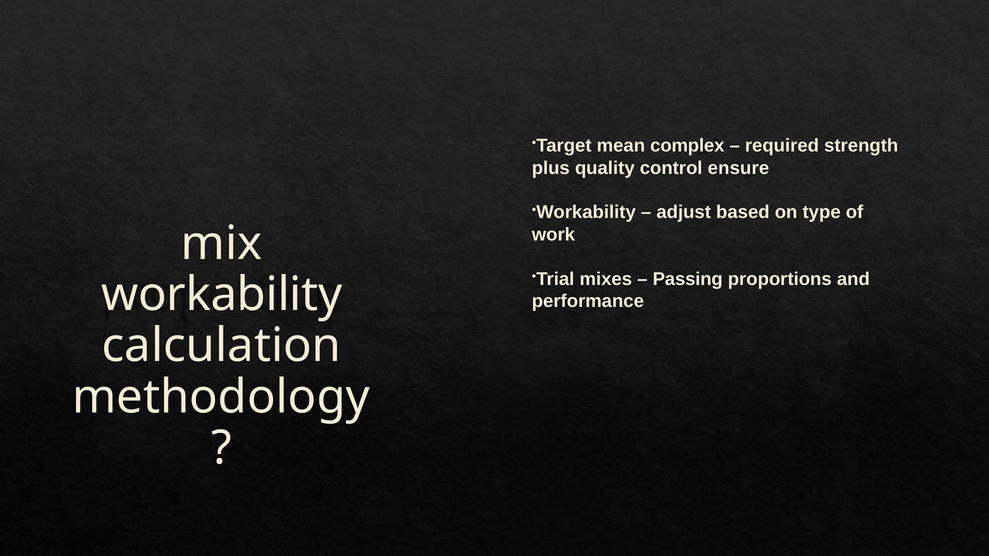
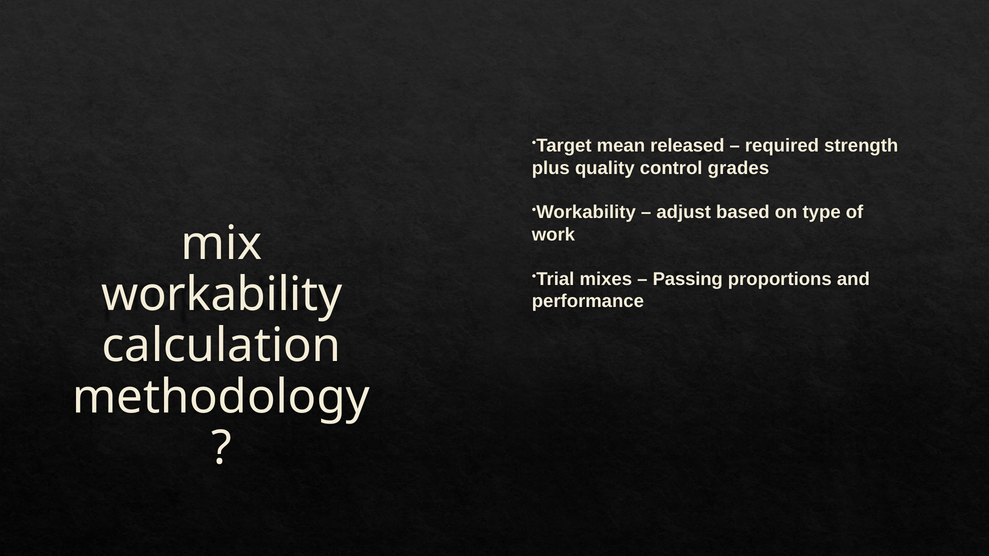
complex: complex -> released (687, 146)
ensure: ensure -> grades (738, 168)
